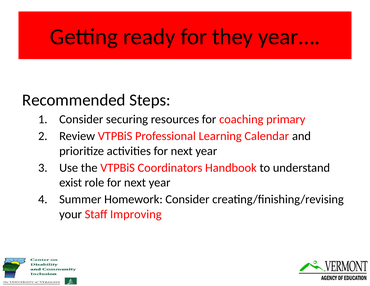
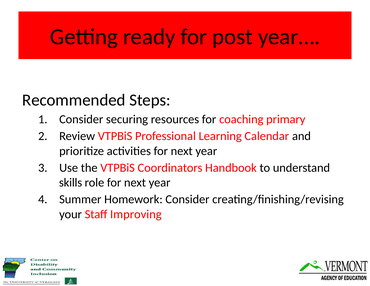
they: they -> post (233, 37)
exist: exist -> skills (71, 183)
